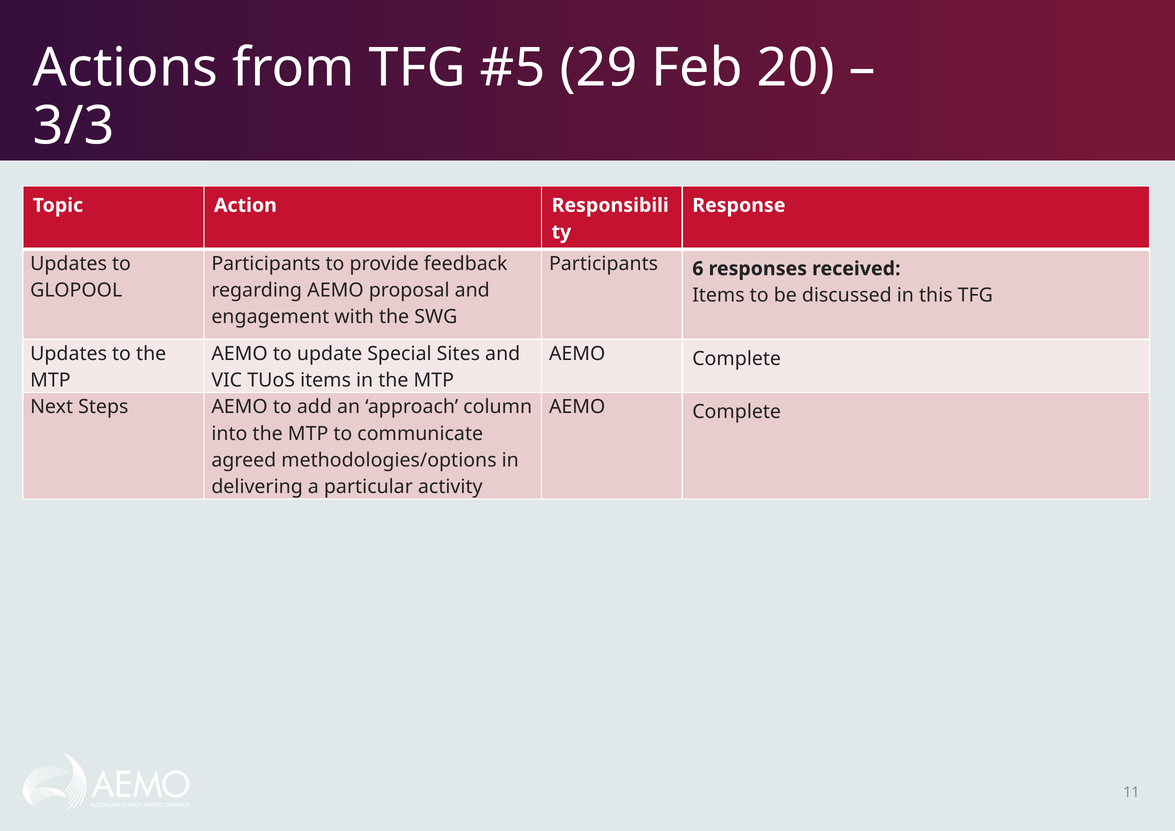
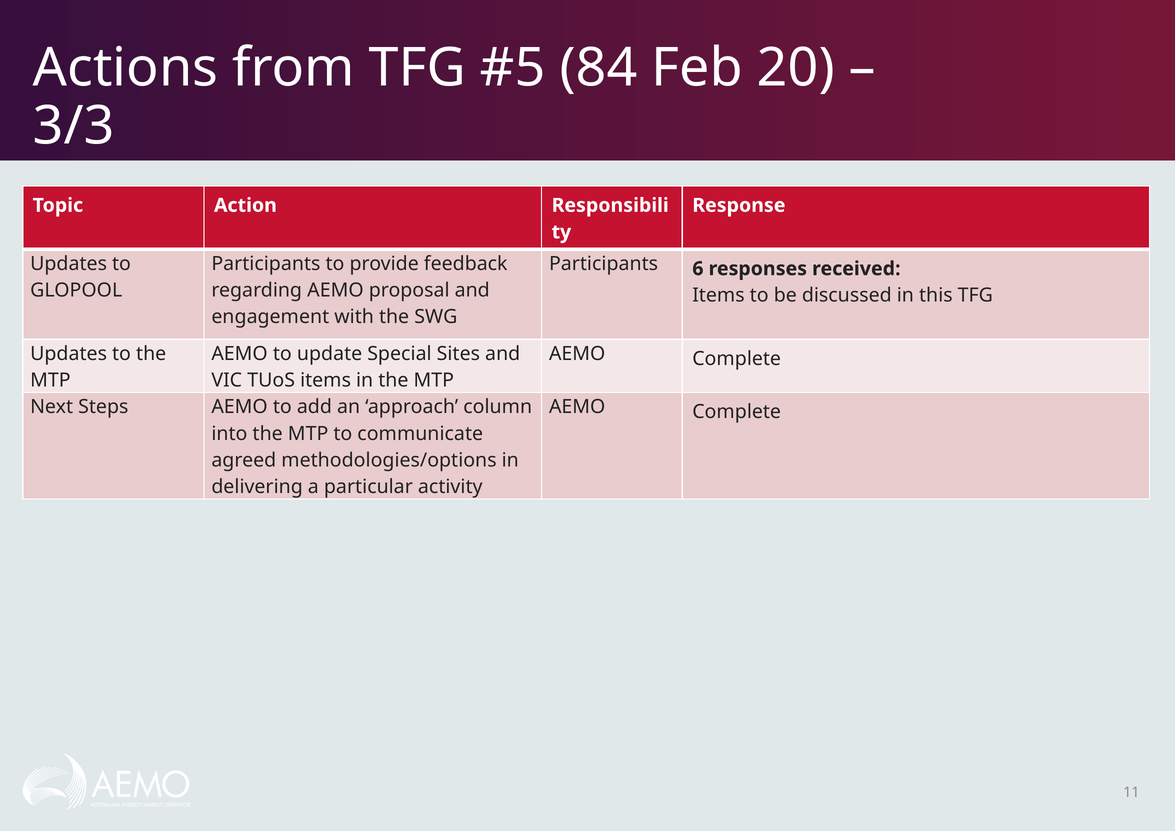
29: 29 -> 84 (599, 68)
